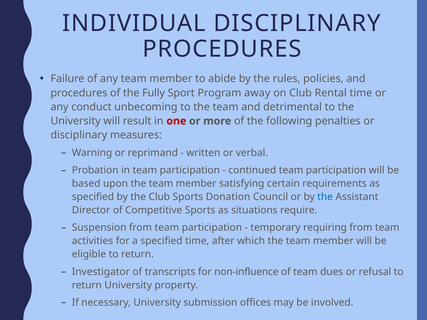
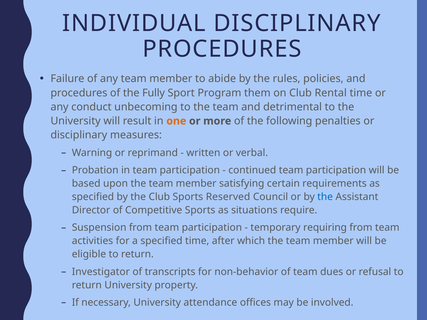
away: away -> them (257, 93)
one colour: red -> orange (176, 121)
Donation: Donation -> Reserved (228, 197)
non-influence: non-influence -> non-behavior (246, 272)
submission: submission -> attendance (210, 303)
